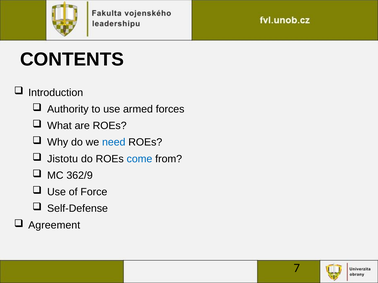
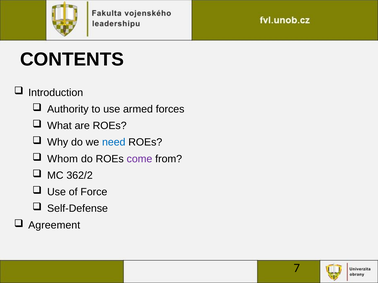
Jistotu: Jistotu -> Whom (63, 159)
come colour: blue -> purple (139, 159)
362/9: 362/9 -> 362/2 (80, 176)
